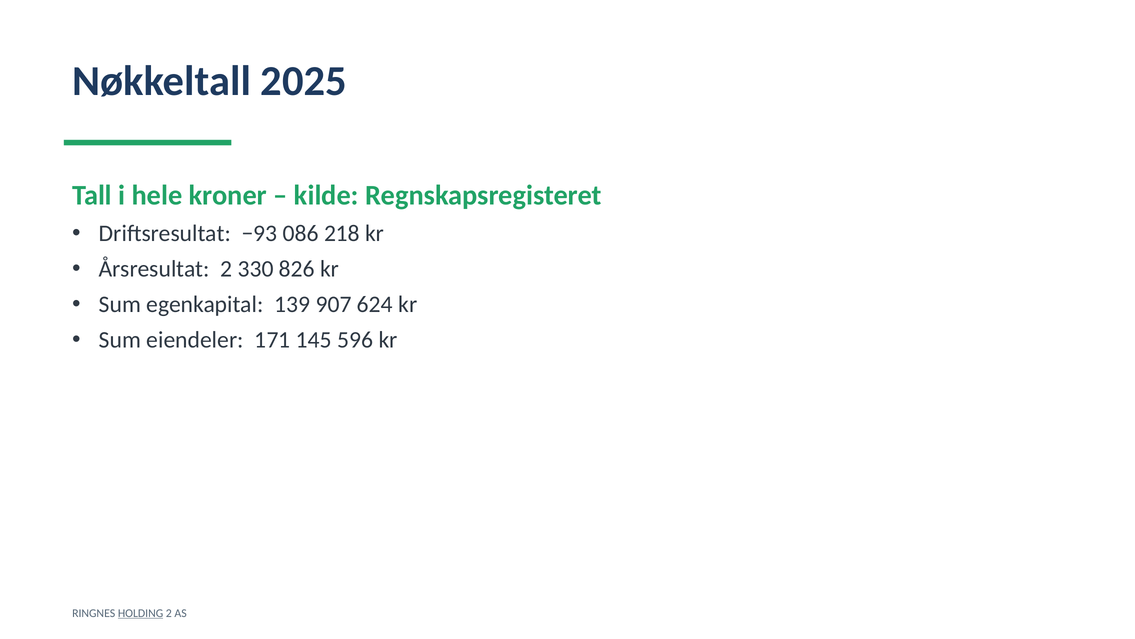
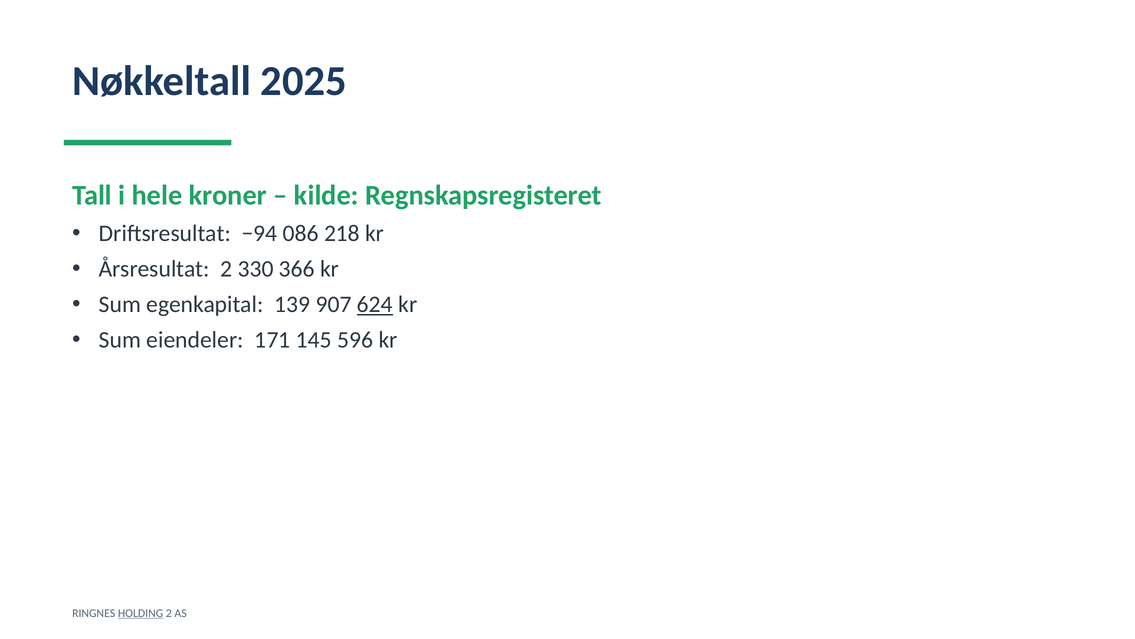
−93: −93 -> −94 (259, 233)
826: 826 -> 366 (297, 269)
624 underline: none -> present (375, 304)
